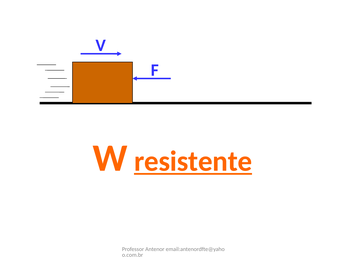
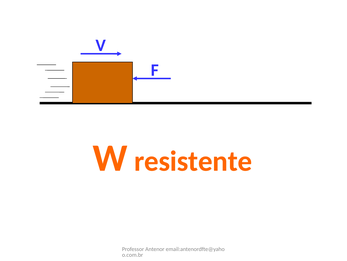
resistente underline: present -> none (193, 161)
